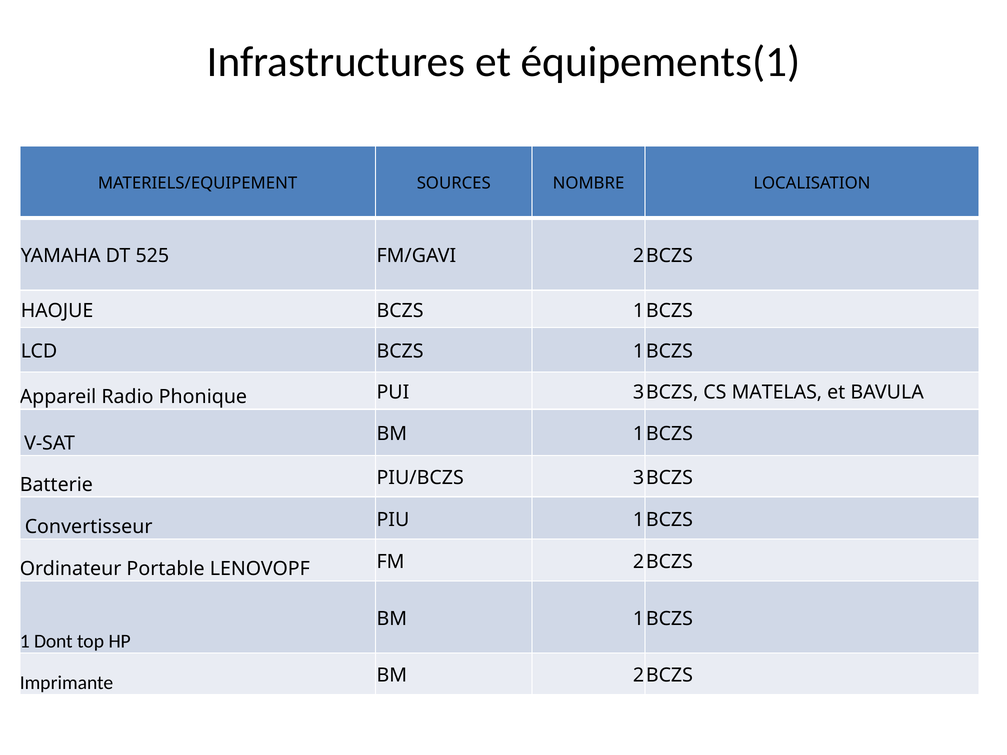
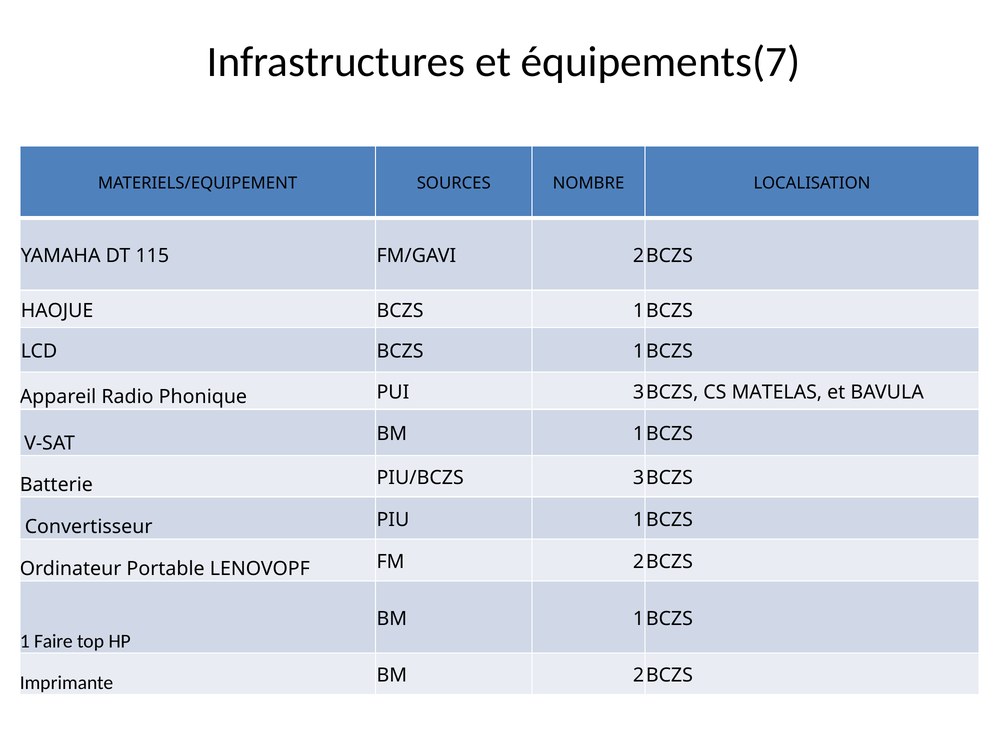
équipements(1: équipements(1 -> équipements(7 (661, 62)
525: 525 -> 115 (152, 256)
Dont: Dont -> Faire (53, 642)
